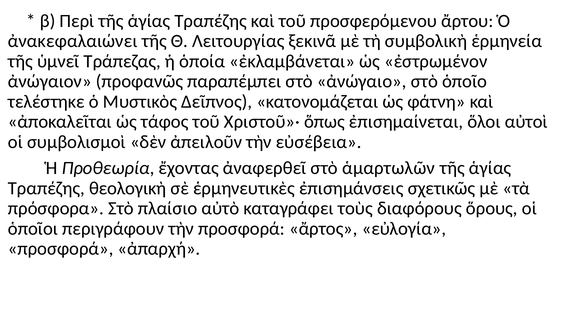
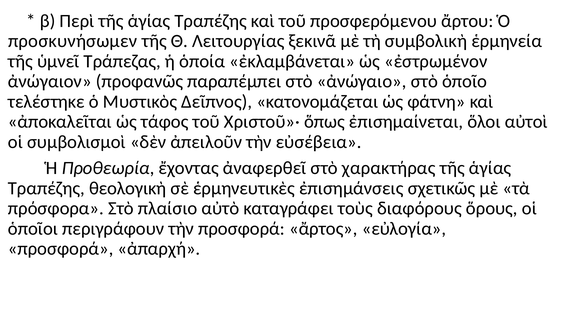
ἀνακεφαλαιώνει: ἀνακεφαλαιώνει -> προσκυνήσωμεν (73, 41)
ἁμαρτωλῶν: ἁμαρτωλῶν -> χαρακτήρας (389, 168)
